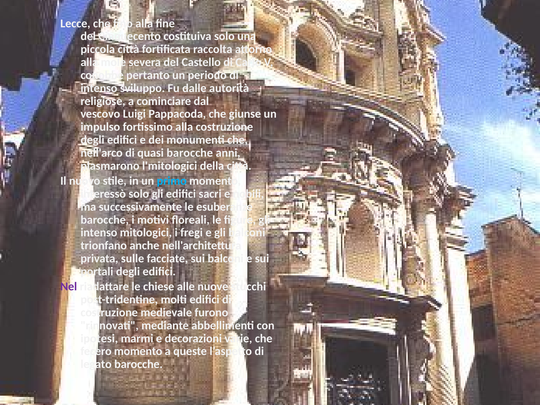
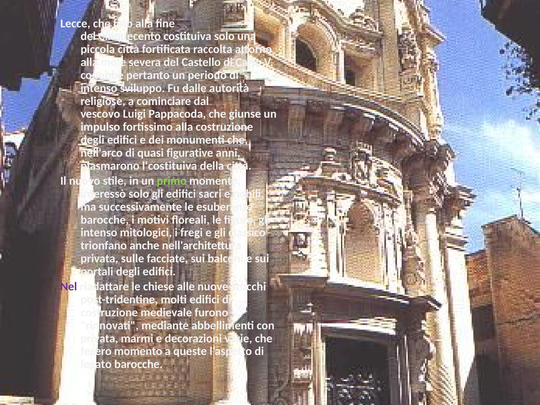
quasi barocche: barocche -> figurative (190, 153)
l'mitologici: l'mitologici -> l'costituiva (170, 166)
primo colour: light blue -> light green (172, 181)
gli balconi: balconi -> classico (247, 233)
ipotesi: ipotesi -> privata (99, 338)
